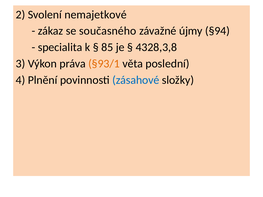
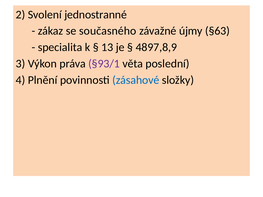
nemajetkové: nemajetkové -> jednostranné (96, 15)
§94: §94 -> §63 (217, 31)
85: 85 -> 13 (107, 47)
4328,3,8: 4328,3,8 -> 4897,8,9 (156, 47)
§93/1 colour: orange -> purple (104, 64)
